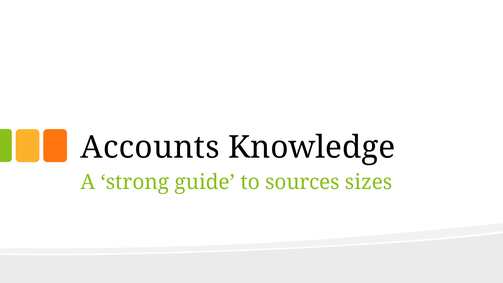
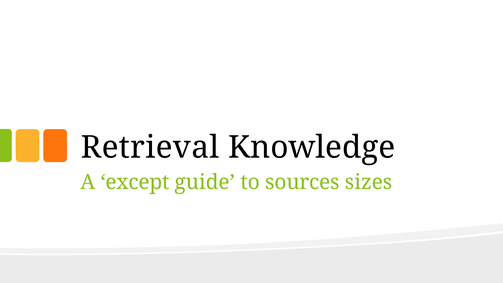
Accounts: Accounts -> Retrieval (150, 147)
strong: strong -> except (135, 182)
